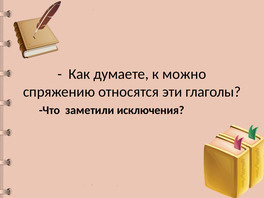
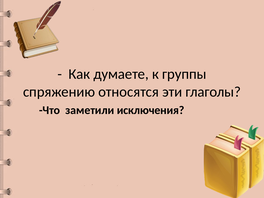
можно: можно -> группы (184, 74)
